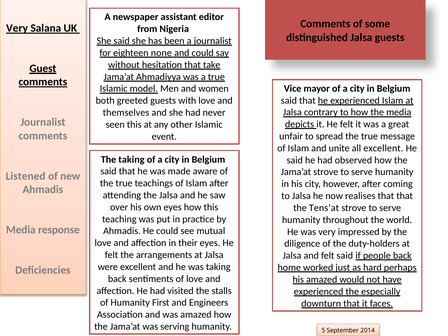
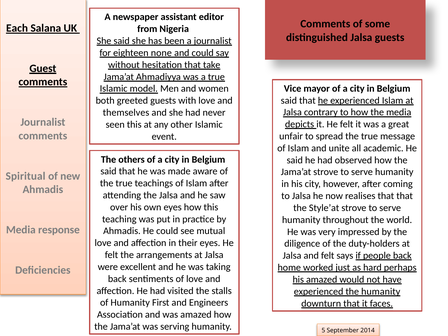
Very: Very -> Each (17, 28)
all excellent: excellent -> academic (383, 148)
The taking: taking -> others (132, 159)
Listened: Listened -> Spiritual (26, 176)
Tens’at: Tens’at -> Style’at (324, 208)
felt said: said -> says (345, 256)
the especially: especially -> humanity (381, 291)
